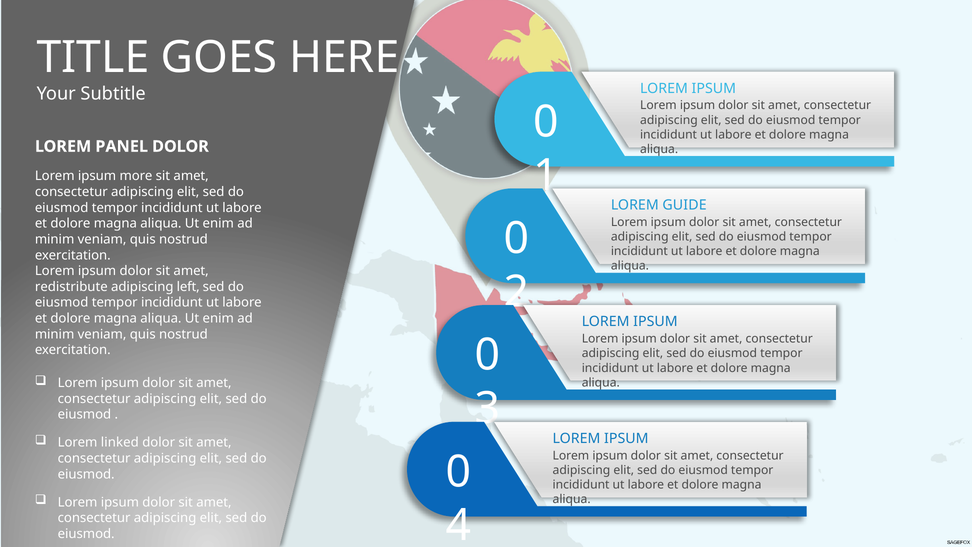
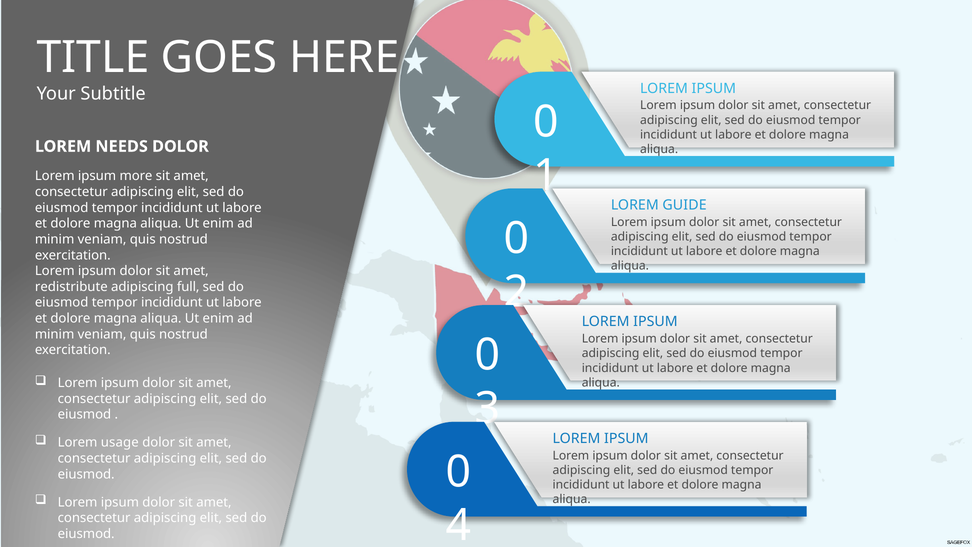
PANEL: PANEL -> NEEDS (122, 146)
left: left -> full (188, 287)
linked: linked -> usage (120, 442)
